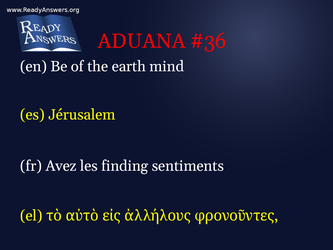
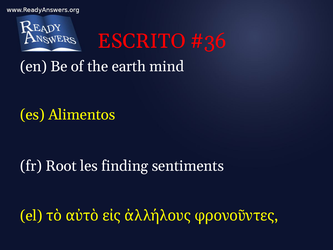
ADUANA: ADUANA -> ESCRITO (142, 41)
Jérusalem: Jérusalem -> Alimentos (82, 115)
Avez: Avez -> Root (61, 166)
